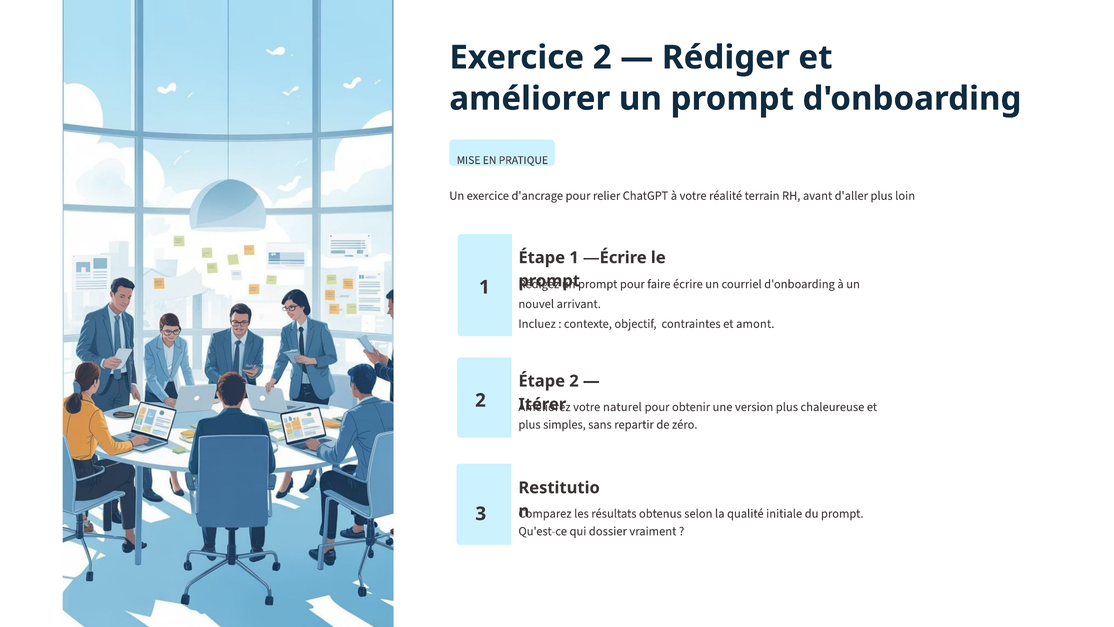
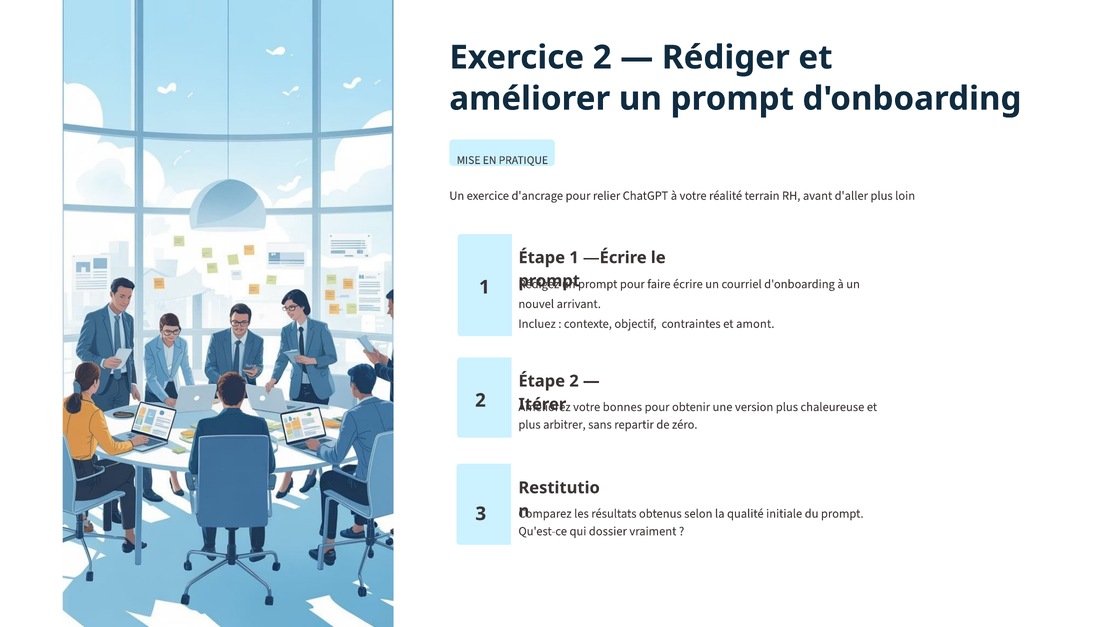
naturel: naturel -> bonnes (622, 407)
simples: simples -> arbitrer (564, 424)
